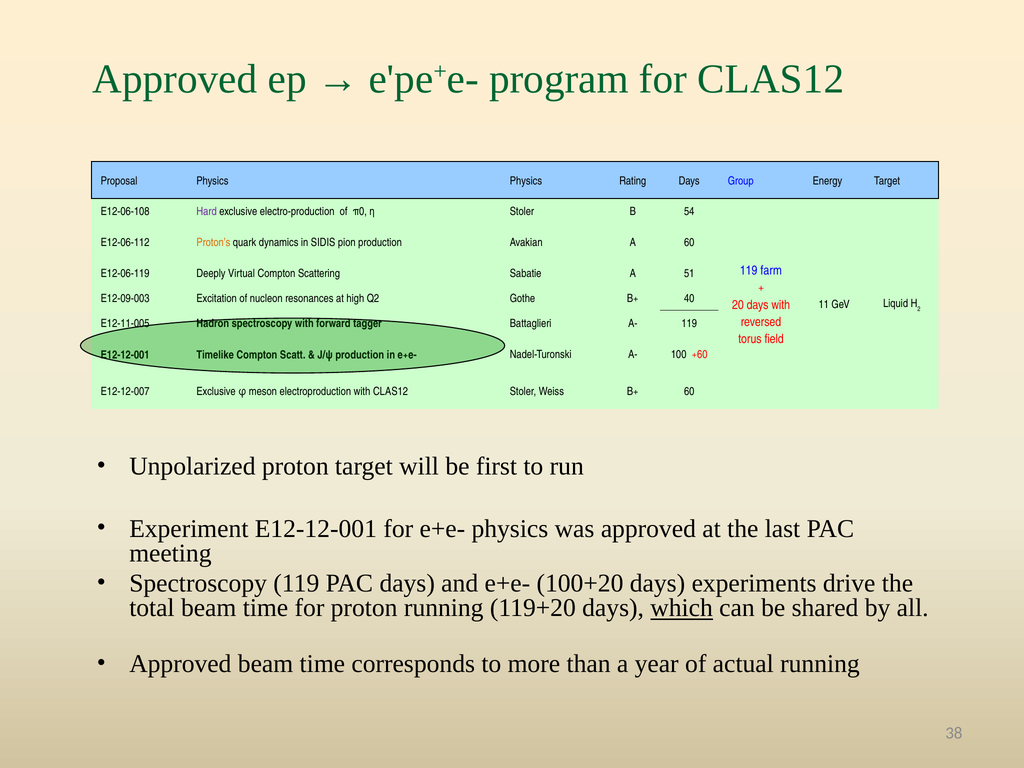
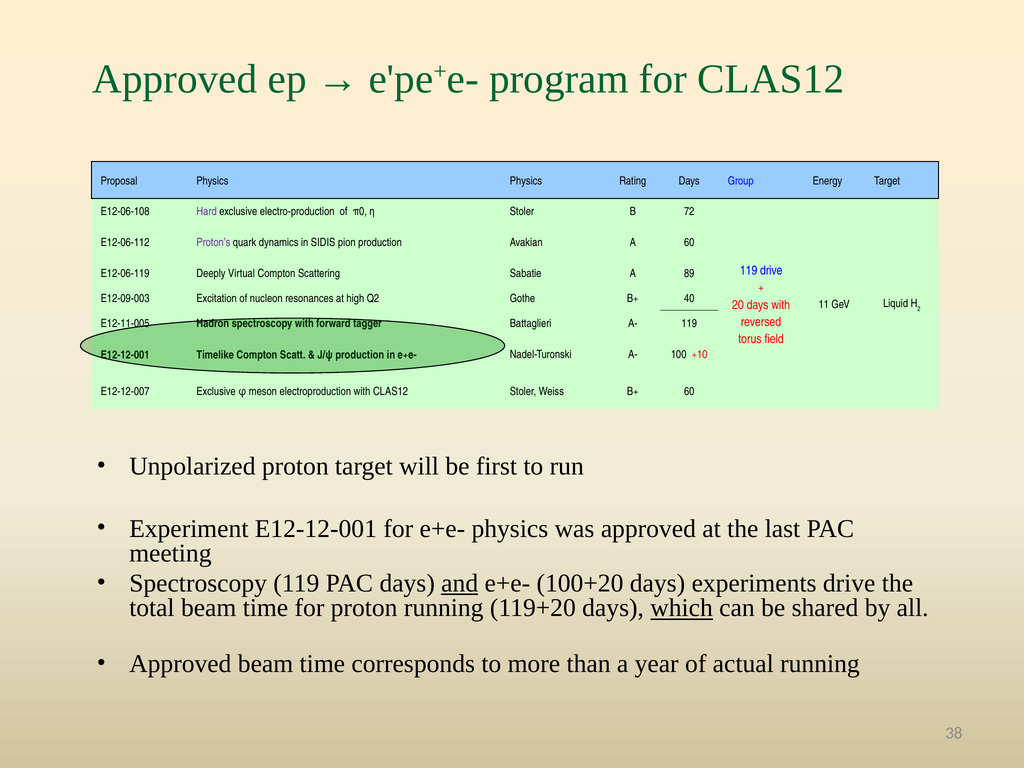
54: 54 -> 72 (689, 212)
Proton’s colour: orange -> purple (213, 243)
119 farm: farm -> drive (771, 270)
51: 51 -> 89 (689, 274)
+60: +60 -> +10 (700, 355)
and underline: none -> present (460, 583)
